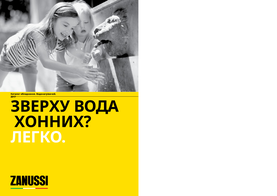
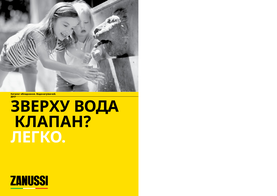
ХОННИХ: ХОННИХ -> КЛАПАН (53, 122)
